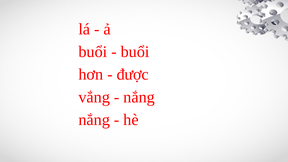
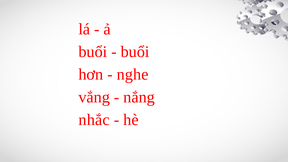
được: được -> nghe (133, 74)
nắng: nắng -> nhắc (94, 120)
